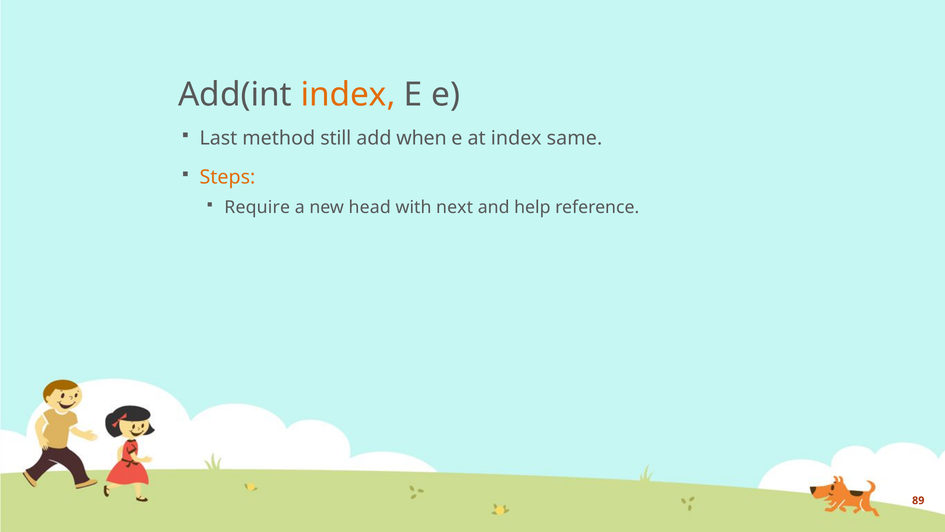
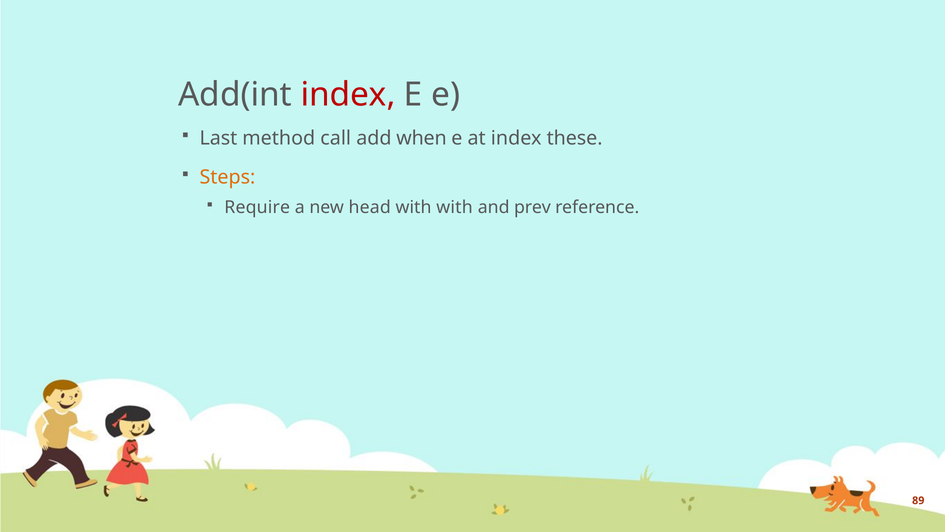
index colour: orange -> red (348, 95)
still: still -> call (336, 138)
same: same -> these (575, 138)
with next: next -> with (455, 207)
help: help -> prev (532, 207)
